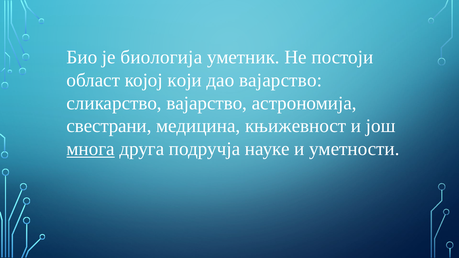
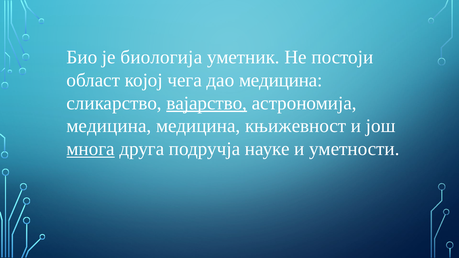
који: који -> чега (185, 80)
дао вајарство: вајарство -> медицина (281, 80)
вајарство underline: none -> present (207, 103)
свестрани: свестрани -> медицина (109, 126)
